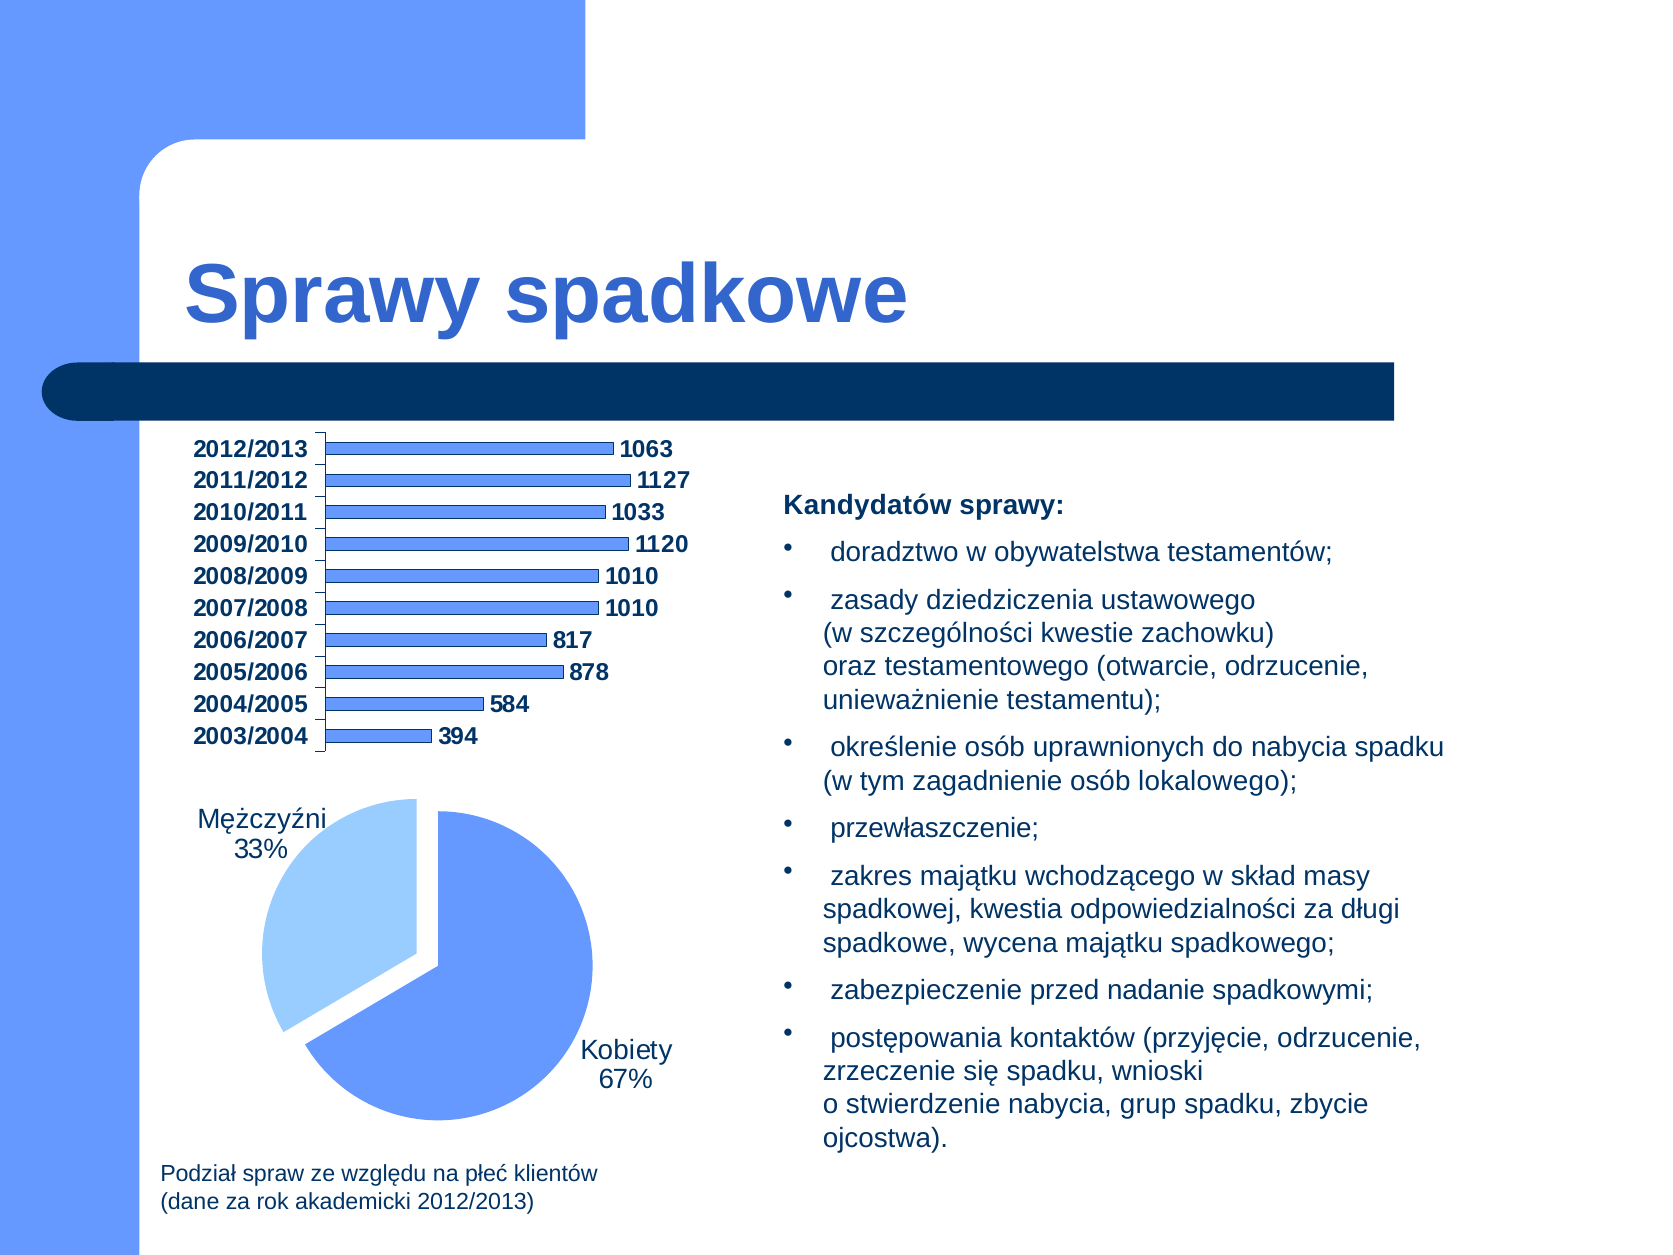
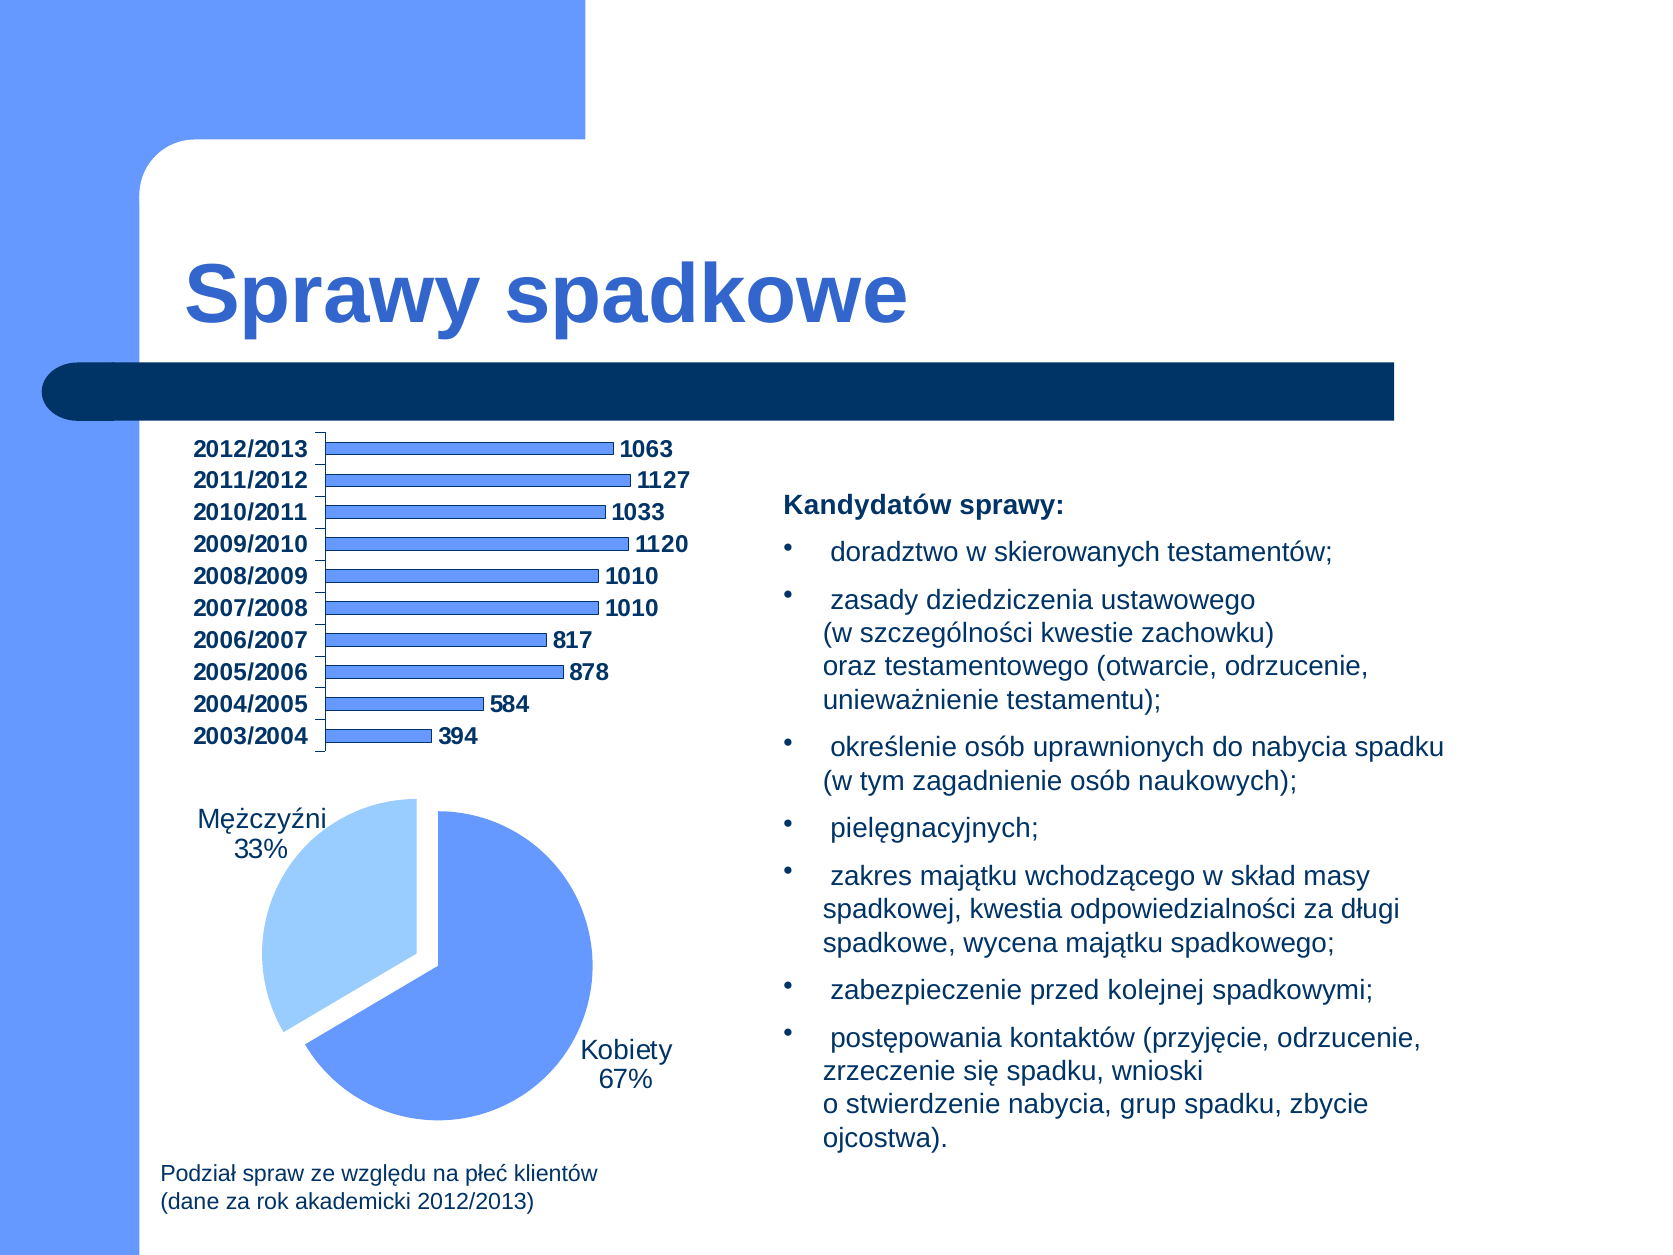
obywatelstwa: obywatelstwa -> skierowanych (1077, 552)
lokalowego: lokalowego -> naukowych (1218, 781)
przewłaszczenie: przewłaszczenie -> pielęgnacyjnych (935, 828)
nadanie: nadanie -> kolejnej (1156, 990)
